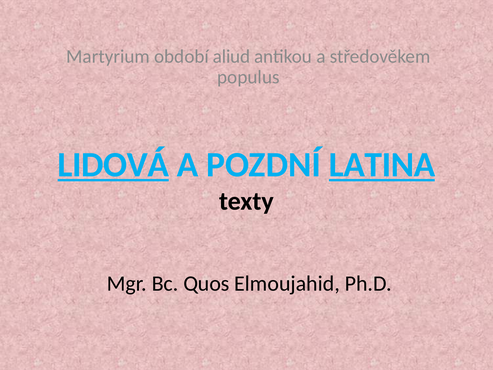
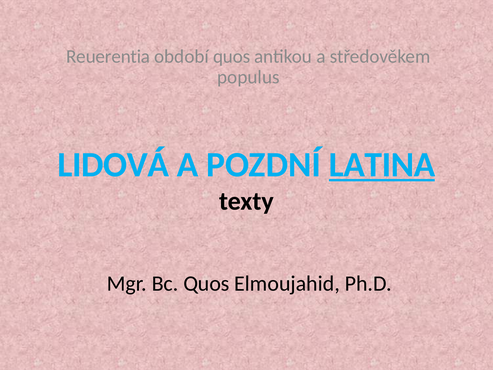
Martyrium: Martyrium -> Reuerentia (108, 57)
období aliud: aliud -> quos (232, 57)
LIDOVÁ underline: present -> none (113, 165)
